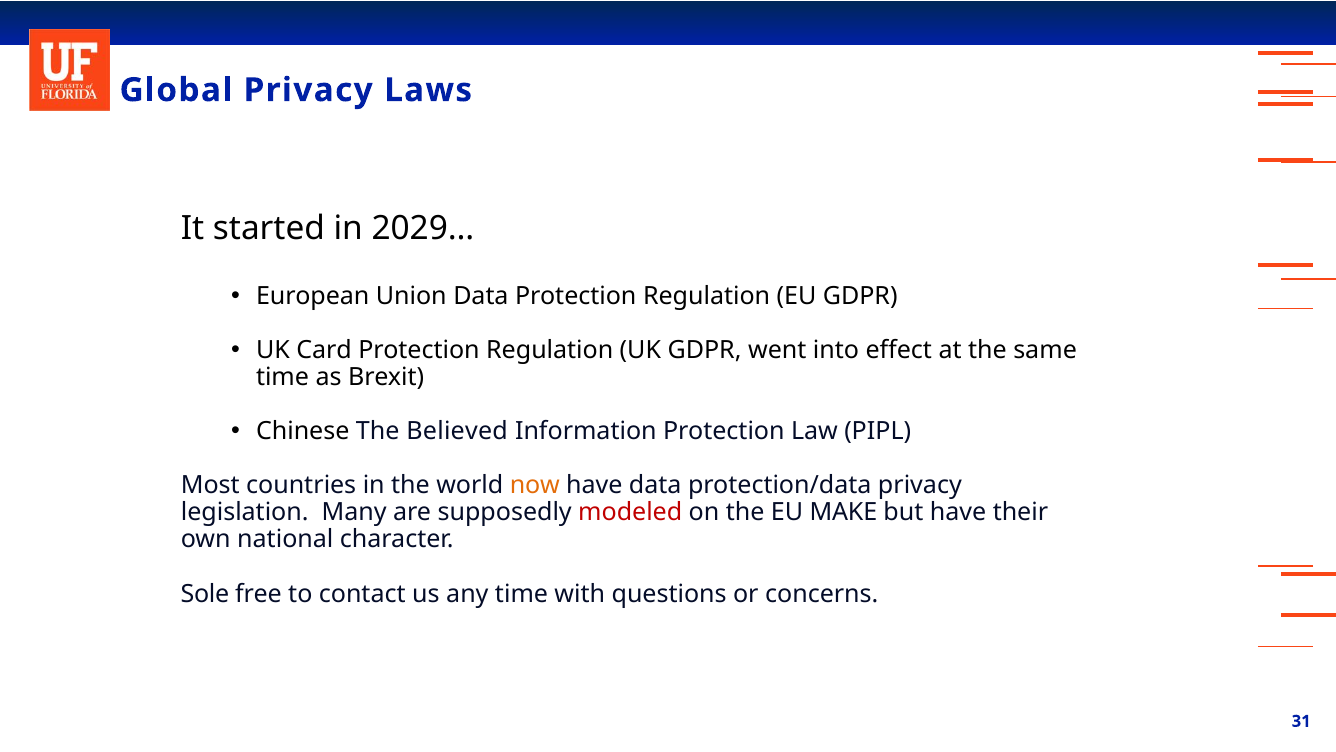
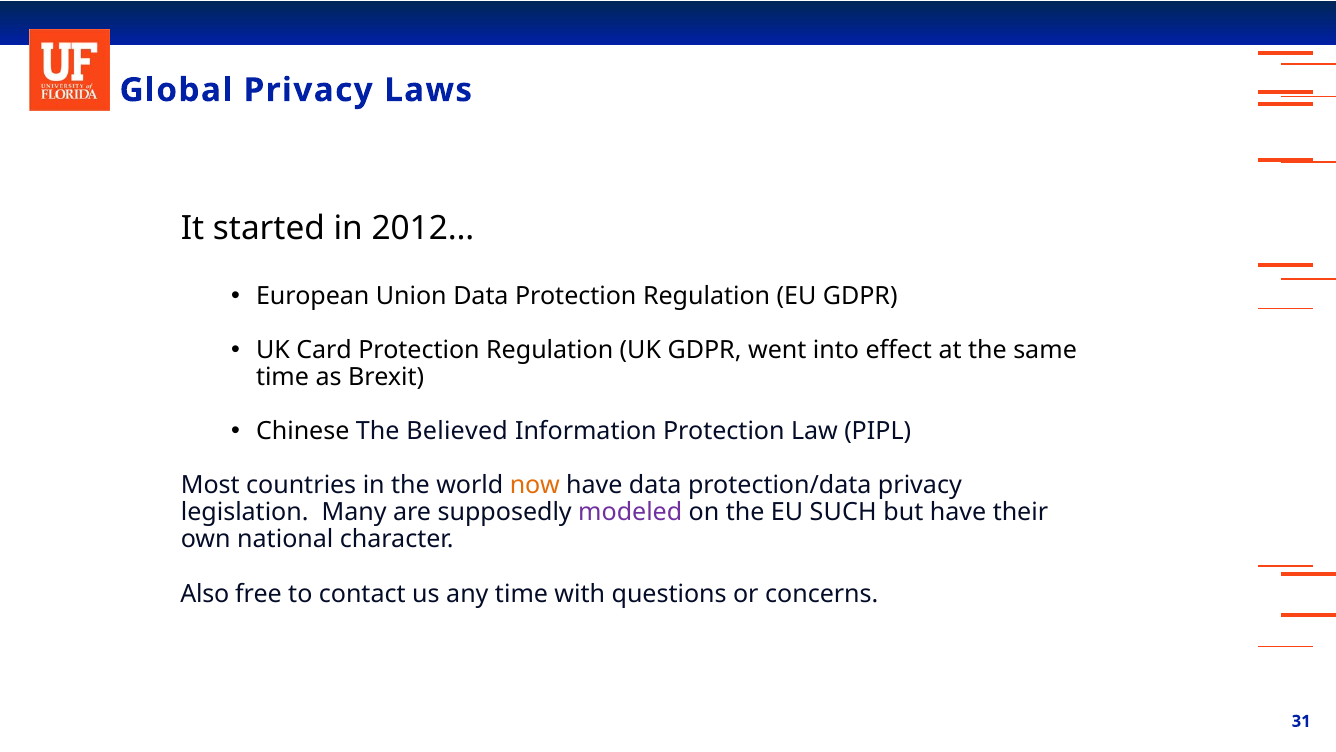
2029…: 2029… -> 2012… (423, 228)
modeled colour: red -> purple (630, 512)
MAKE: MAKE -> SUCH (843, 512)
Sole: Sole -> Also (205, 593)
